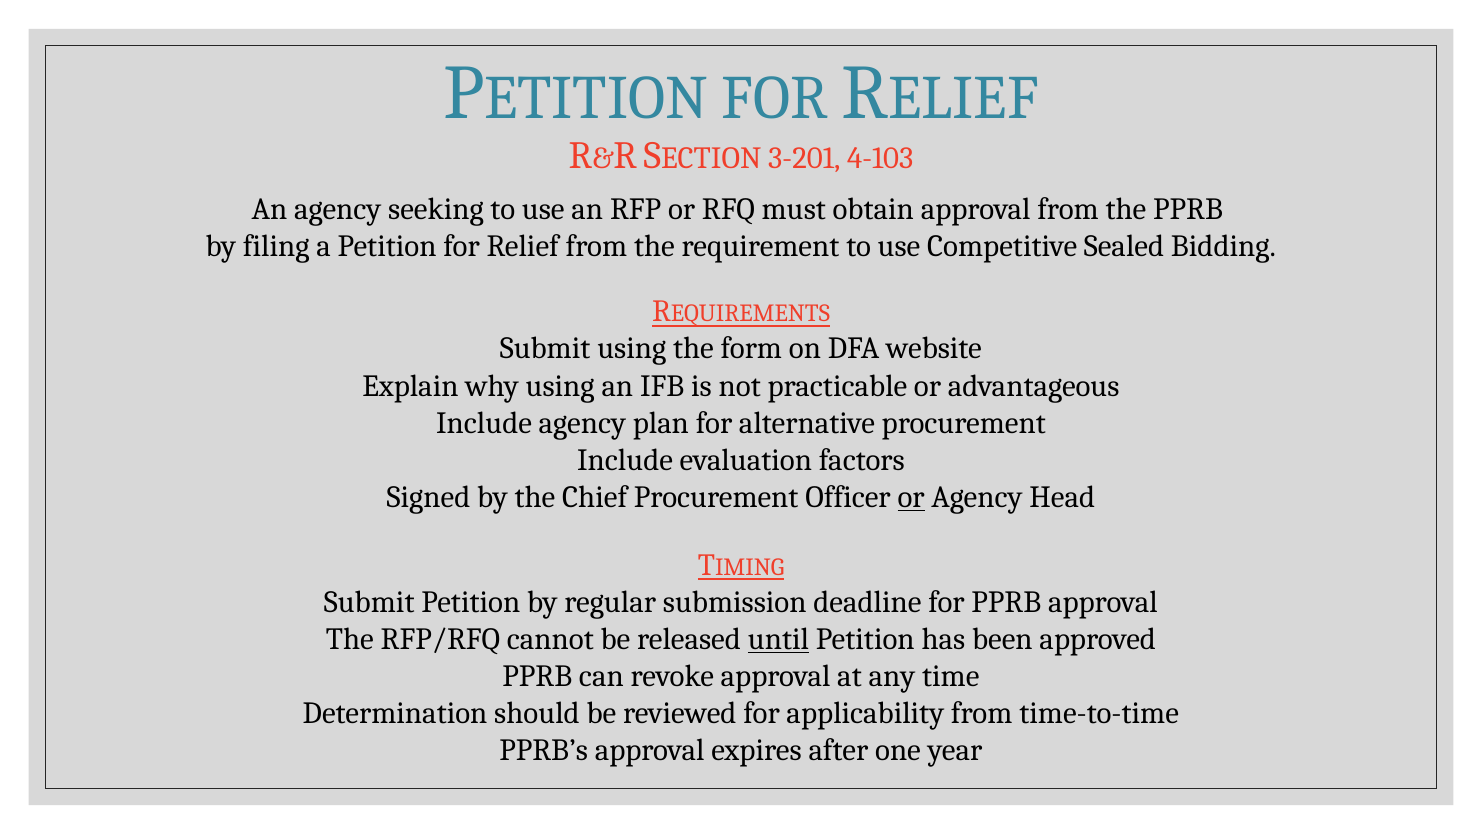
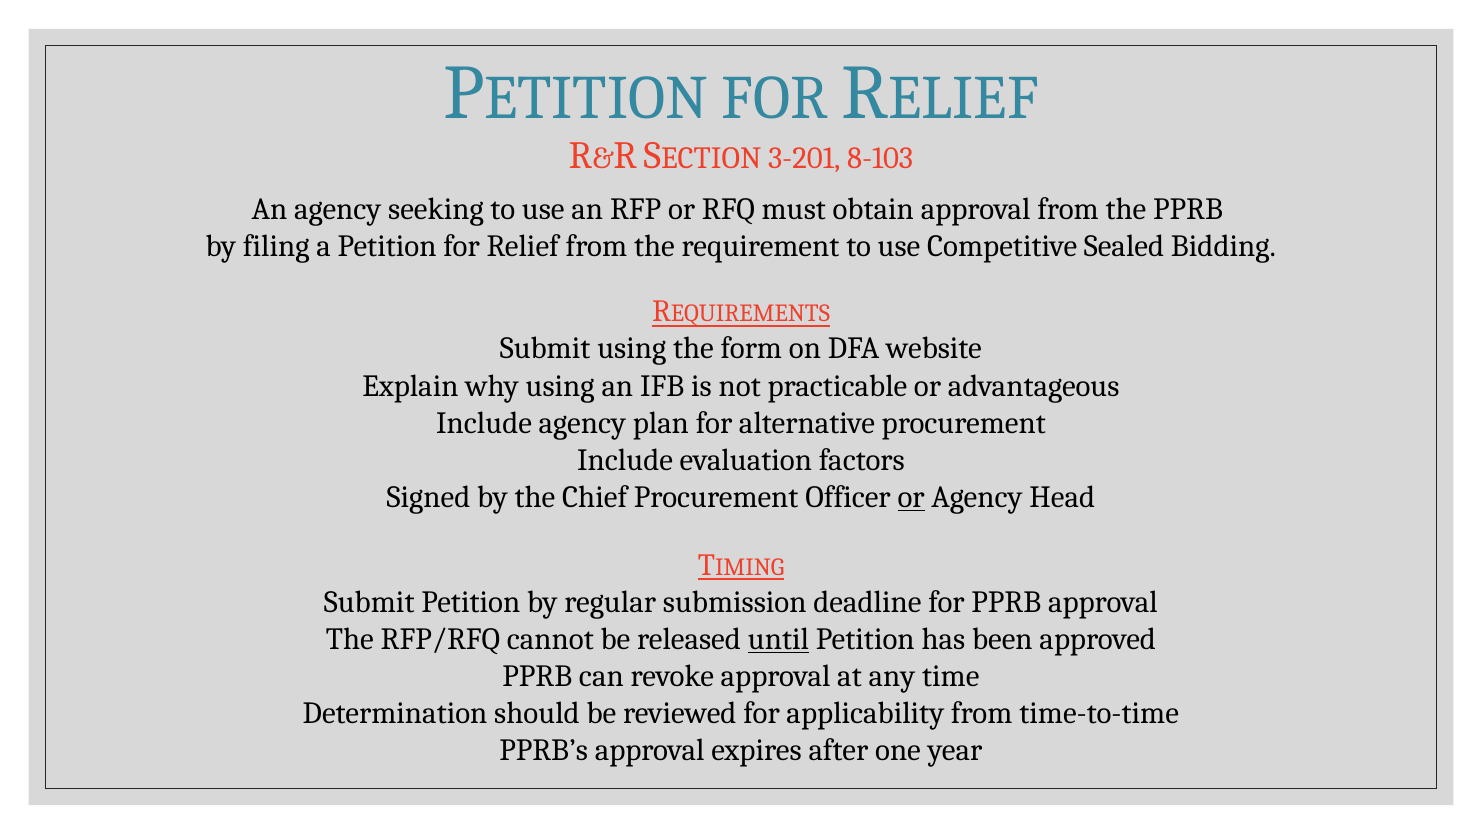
4-103: 4-103 -> 8-103 (880, 158)
